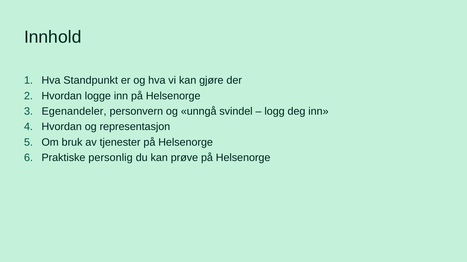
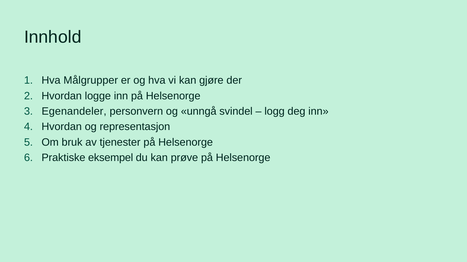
Standpunkt: Standpunkt -> Målgrupper (91, 81)
personlig: personlig -> eksempel (111, 158)
